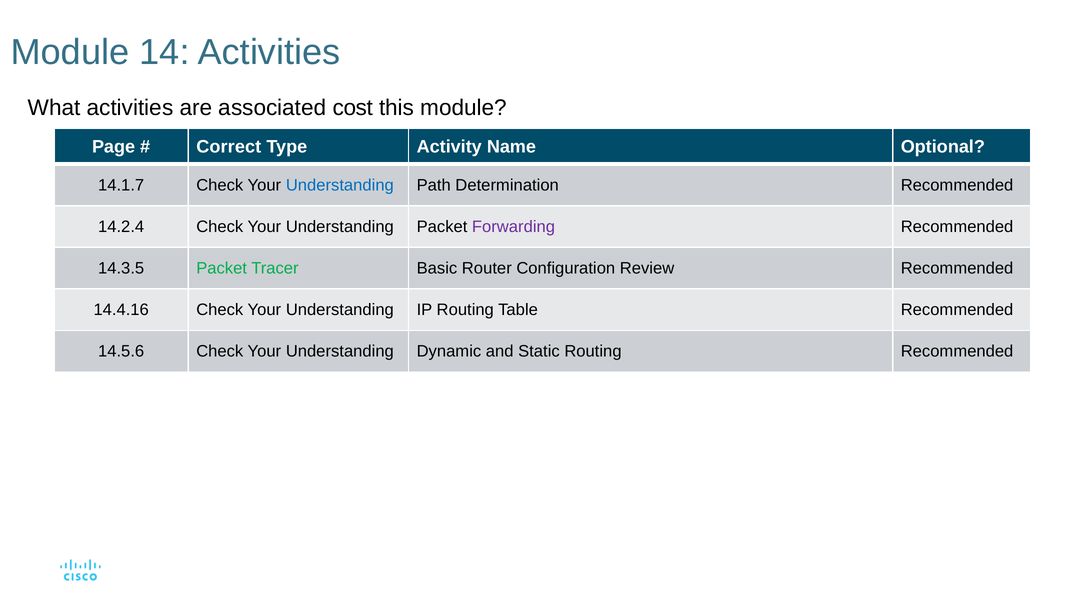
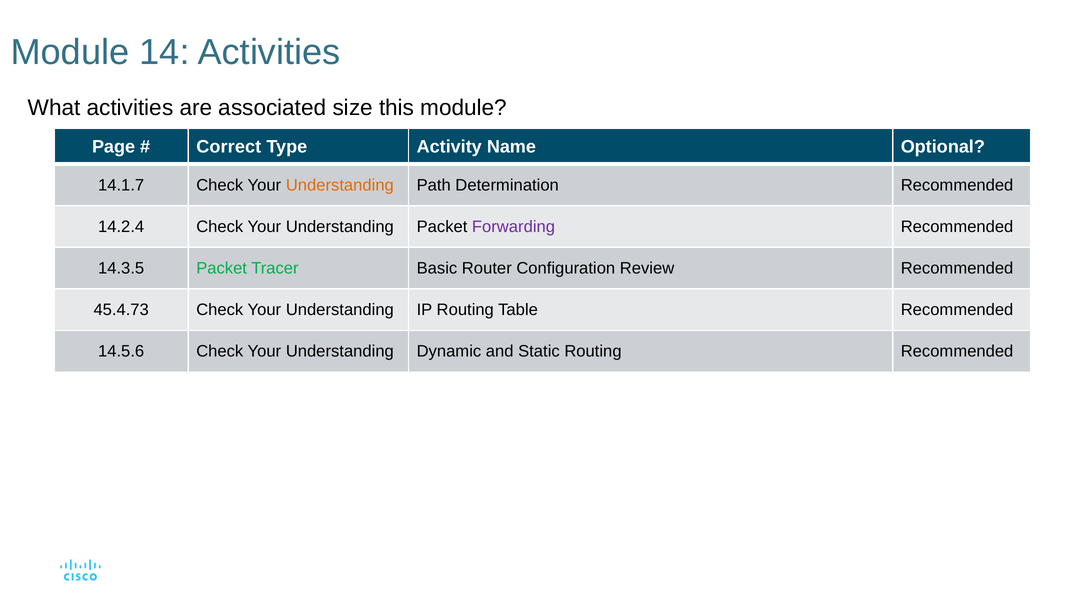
cost: cost -> size (353, 108)
Understanding colour: blue -> orange (340, 185)
14.4.16: 14.4.16 -> 45.4.73 (121, 310)
